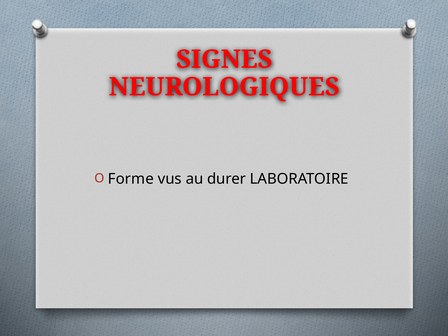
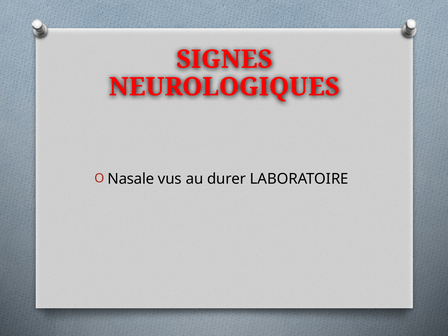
Forme: Forme -> Nasale (131, 179)
